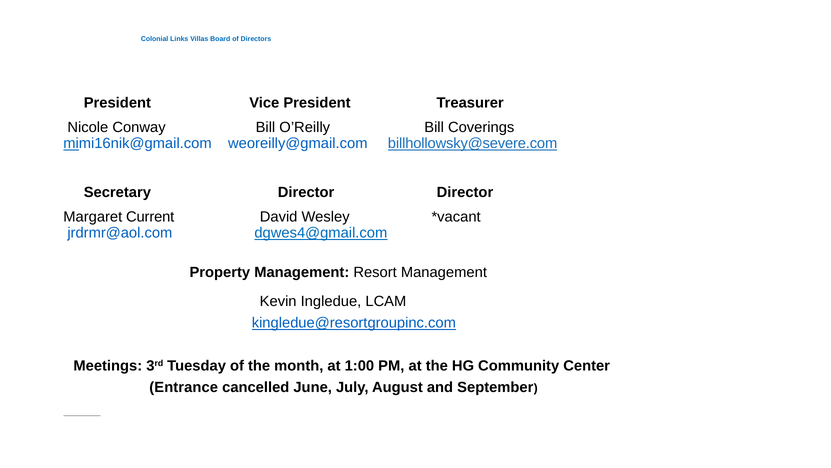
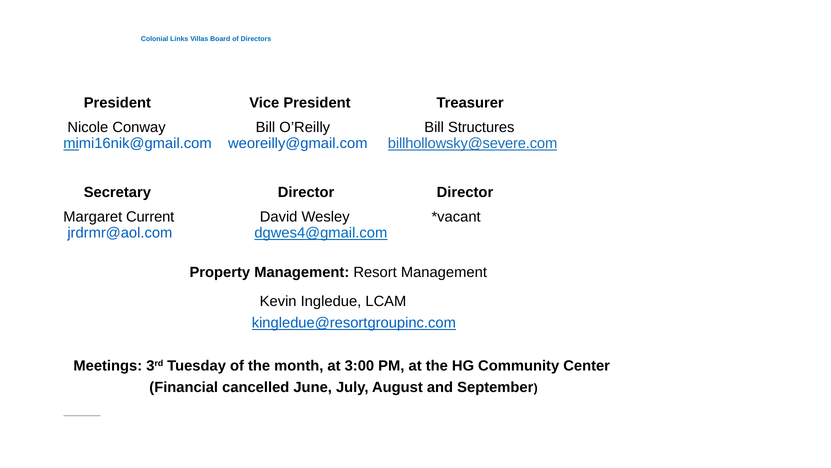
Coverings: Coverings -> Structures (481, 127)
1:00: 1:00 -> 3:00 (359, 366)
Entrance: Entrance -> Financial (184, 387)
